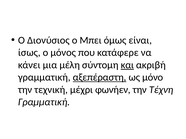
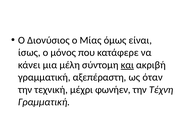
Μπει: Μπει -> Μίας (91, 40)
αξεπέραστη underline: present -> none (100, 78)
μόνο: μόνο -> όταν (153, 78)
